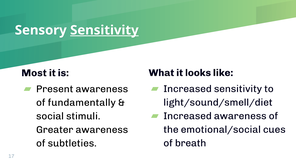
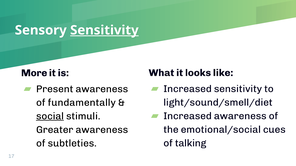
Most: Most -> More (34, 73)
social underline: none -> present (50, 116)
breath: breath -> talking (191, 144)
